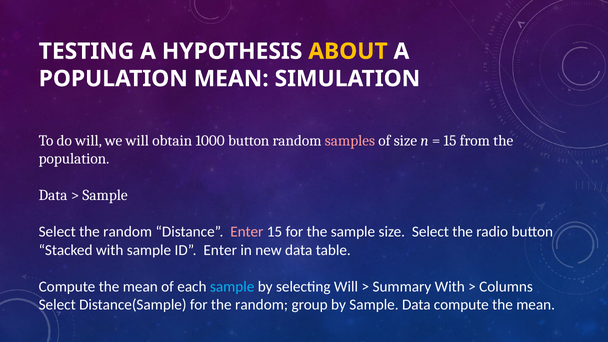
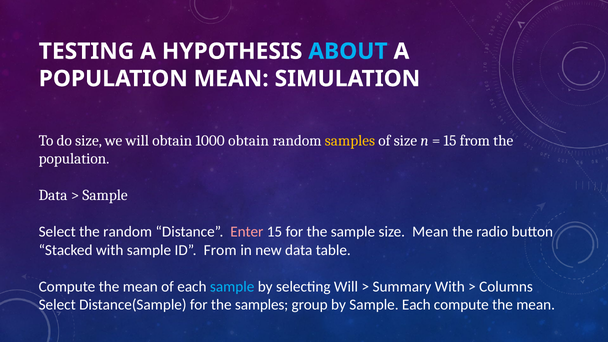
ABOUT colour: yellow -> light blue (348, 51)
do will: will -> size (89, 141)
1000 button: button -> obtain (249, 141)
samples colour: pink -> yellow (350, 141)
size Select: Select -> Mean (430, 232)
ID Enter: Enter -> From (220, 250)
for the random: random -> samples (262, 305)
Sample Data: Data -> Each (416, 305)
